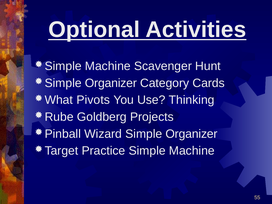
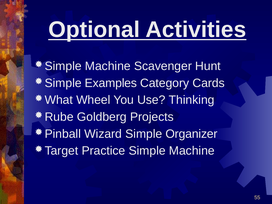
Organizer: Organizer -> Examples (111, 83)
Pivots: Pivots -> Wheel (93, 100)
